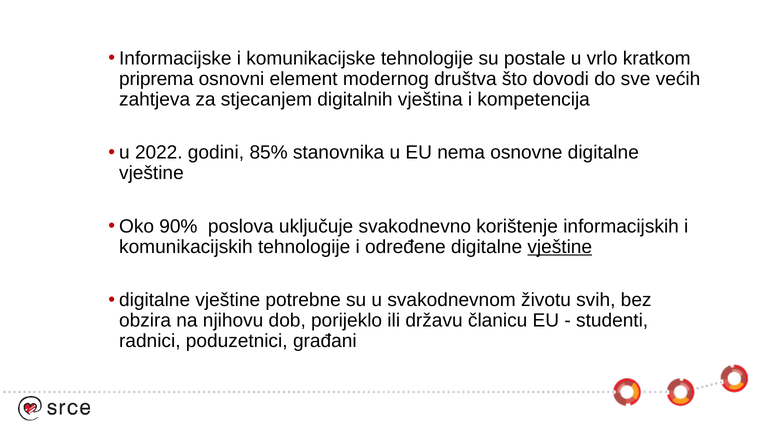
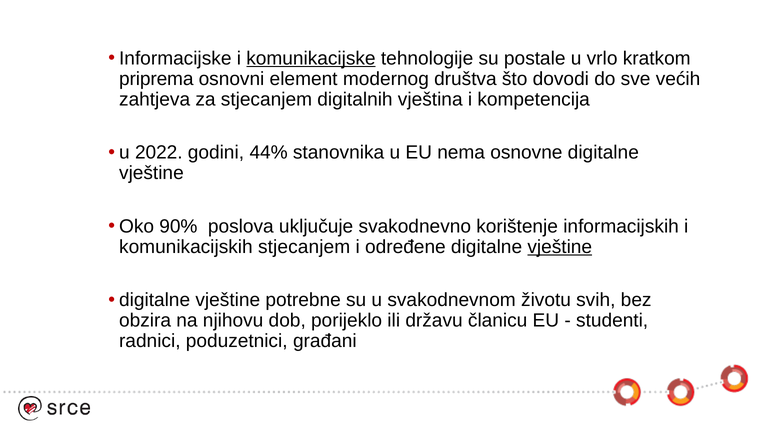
komunikacijske underline: none -> present (311, 58)
85%: 85% -> 44% (269, 153)
komunikacijskih tehnologije: tehnologije -> stjecanjem (304, 247)
